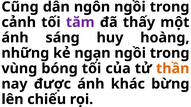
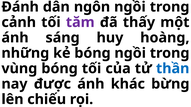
Cũng: Cũng -> Đánh (20, 7)
kẻ ngạn: ngạn -> bóng (92, 53)
thần colour: orange -> blue (173, 69)
